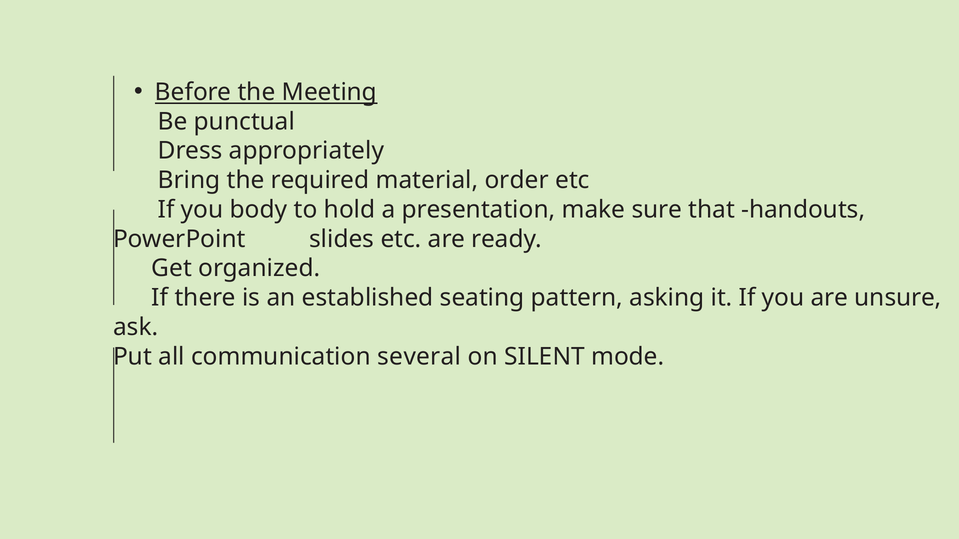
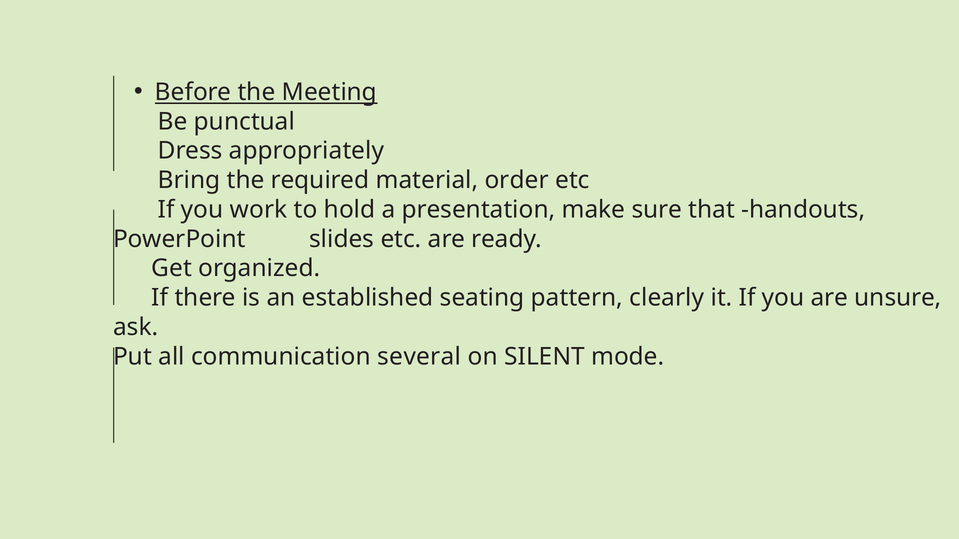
body: body -> work (259, 210)
asking: asking -> clearly (667, 298)
